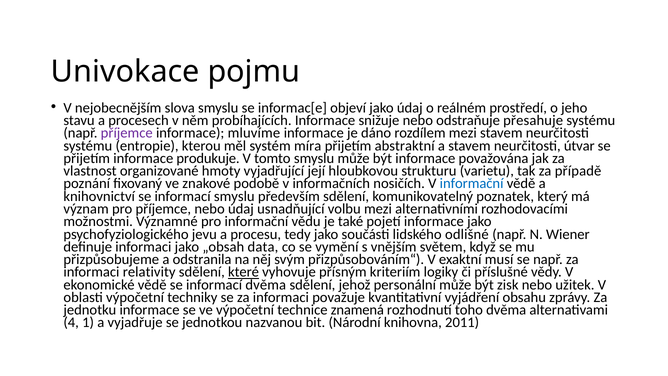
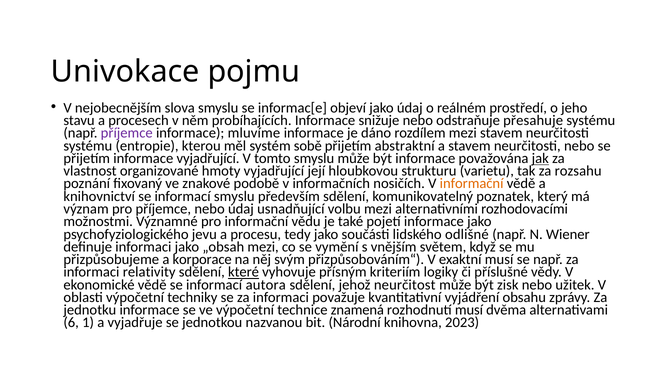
míra: míra -> sobě (308, 146)
neurčitosti útvar: útvar -> nebo (579, 146)
informace produkuje: produkuje -> vyjadřující (208, 158)
jak underline: none -> present (540, 158)
případě: případě -> rozsahu (578, 171)
informační colour: blue -> orange (472, 184)
„obsah data: data -> mezi (263, 247)
odstranila: odstranila -> korporace (202, 259)
informací dvěma: dvěma -> autora (266, 285)
personální: personální -> neurčitost (405, 285)
rozhodnutí toho: toho -> musí (469, 310)
4: 4 -> 6 (71, 322)
2011: 2011 -> 2023 (462, 322)
